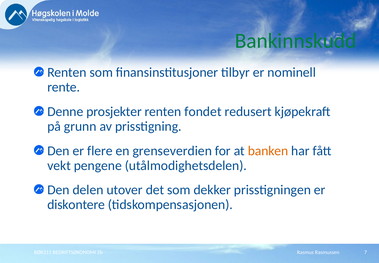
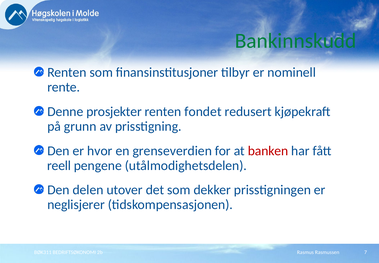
flere: flere -> hvor (100, 150)
banken colour: orange -> red (268, 150)
vekt: vekt -> reell (59, 165)
diskontere: diskontere -> neglisjerer (76, 204)
